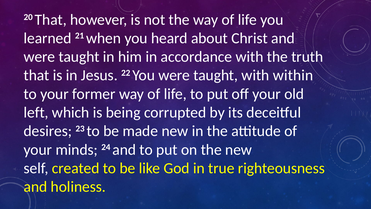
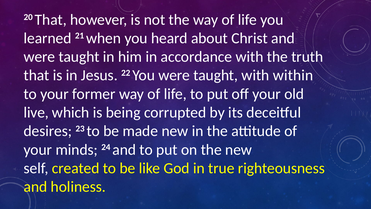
left: left -> live (36, 112)
